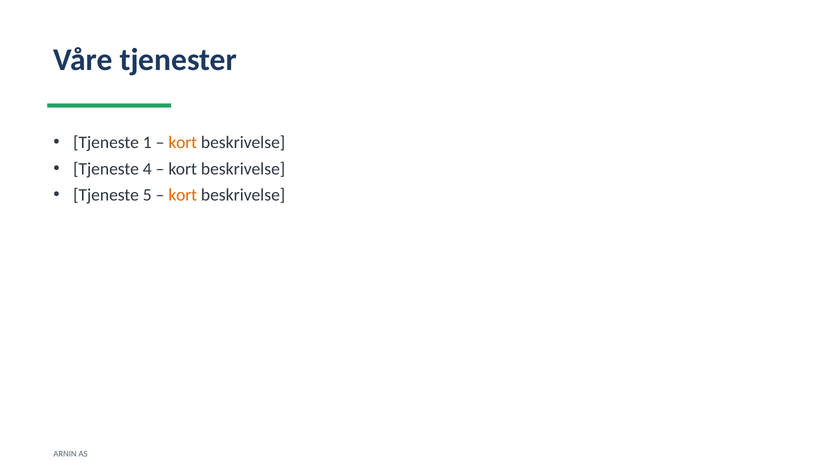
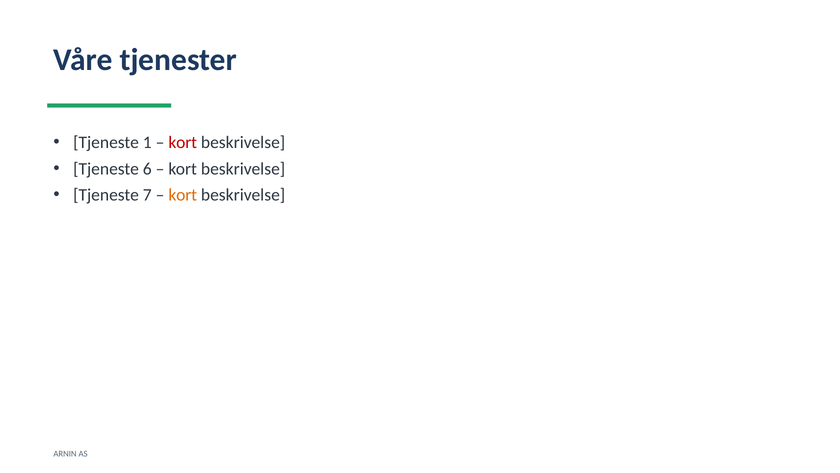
kort colour: orange -> red (183, 142)
4: 4 -> 6 (147, 169)
5: 5 -> 7 (147, 195)
